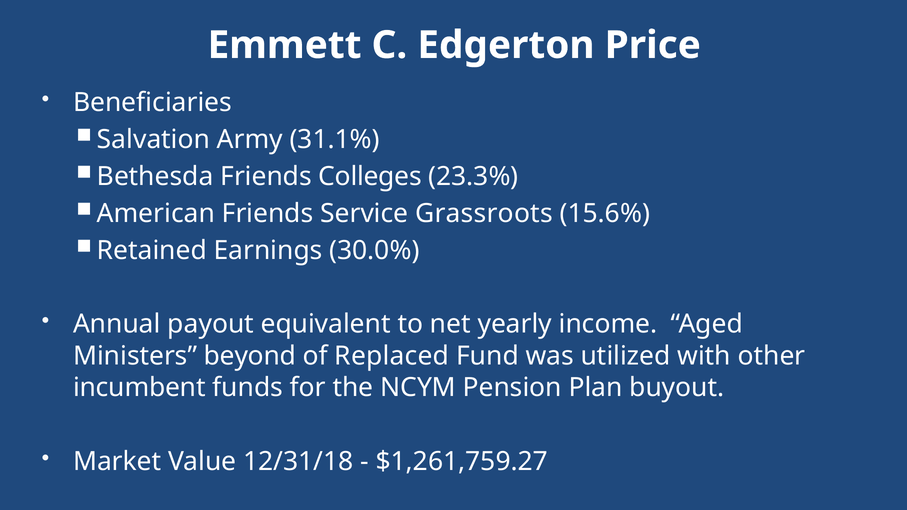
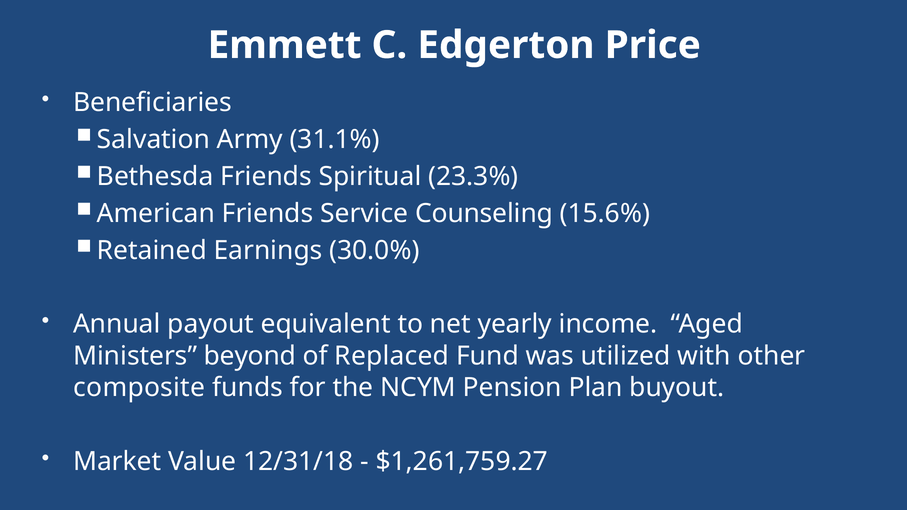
Colleges: Colleges -> Spiritual (370, 176)
Grassroots: Grassroots -> Counseling (484, 213)
incumbent: incumbent -> composite (139, 388)
